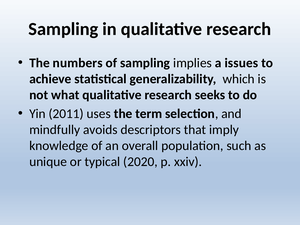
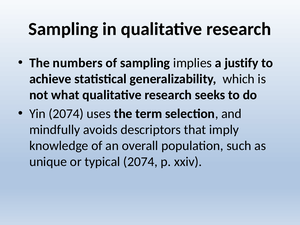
issues: issues -> justify (241, 63)
Yin 2011: 2011 -> 2074 (66, 114)
typical 2020: 2020 -> 2074 (140, 162)
